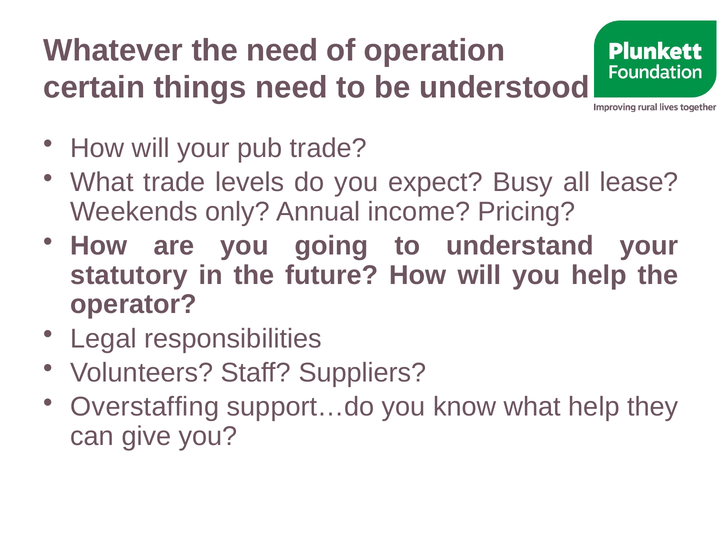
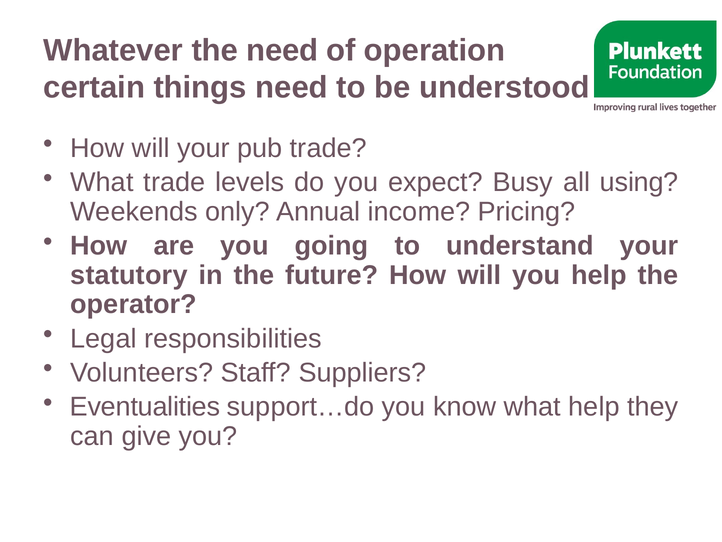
lease: lease -> using (639, 182)
Overstaffing: Overstaffing -> Eventualities (145, 407)
